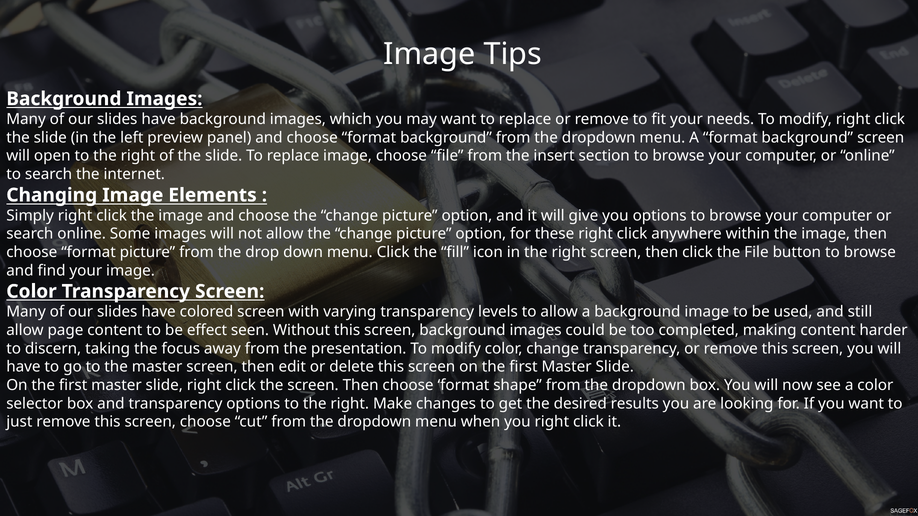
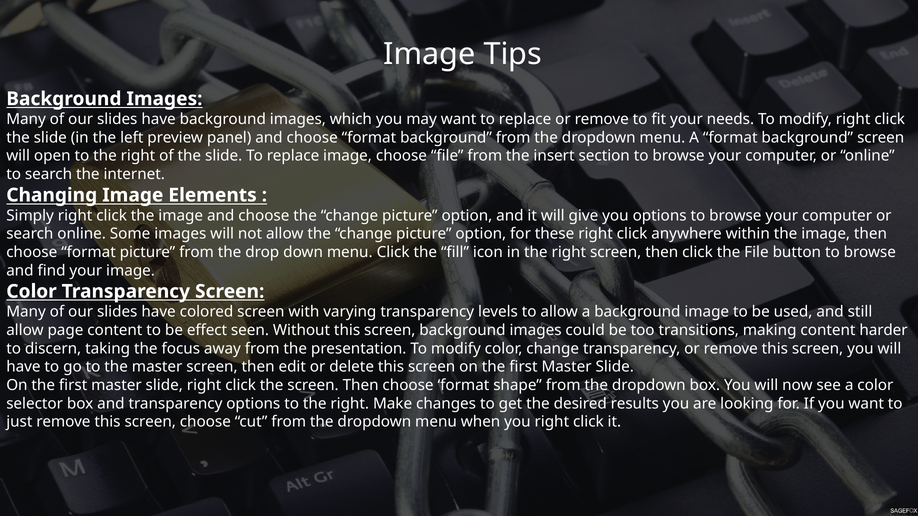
completed: completed -> transitions (699, 330)
